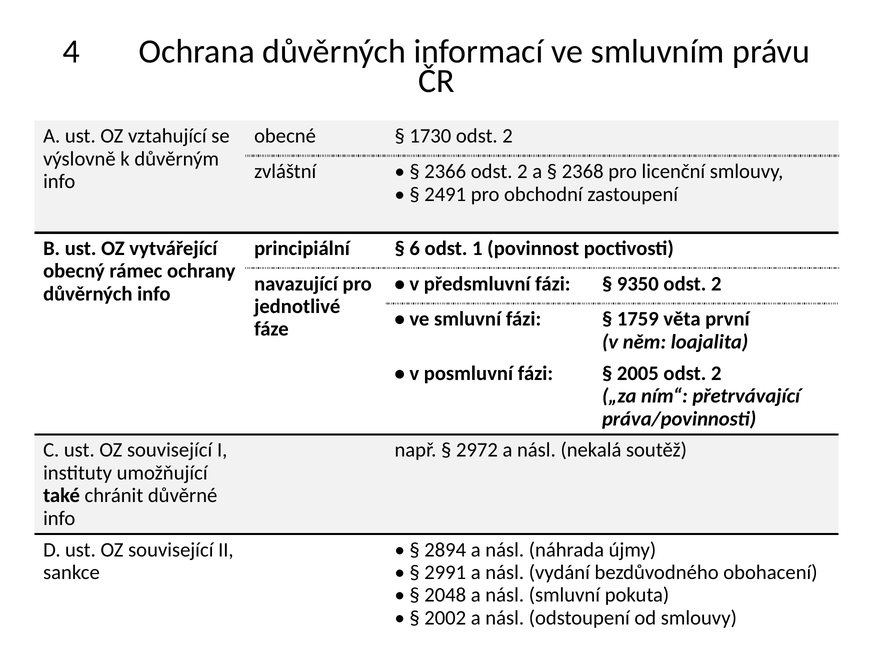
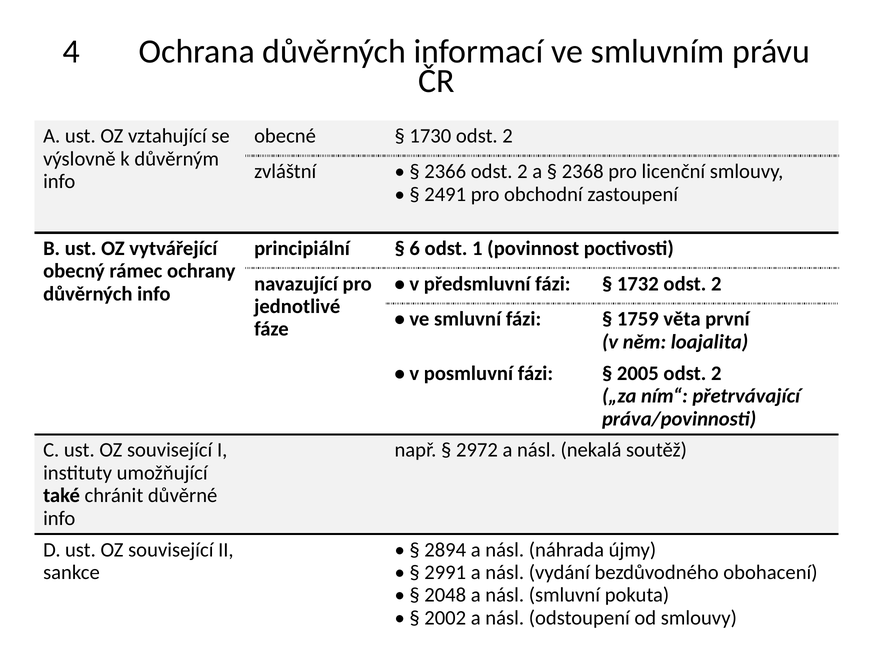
9350: 9350 -> 1732 (638, 284)
